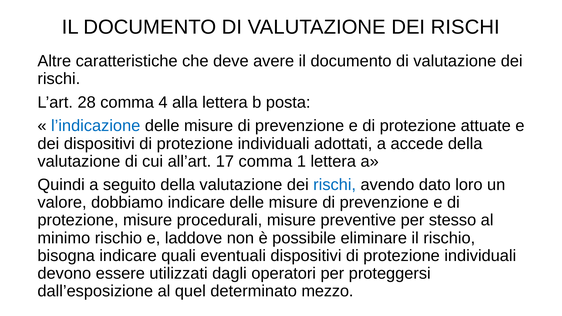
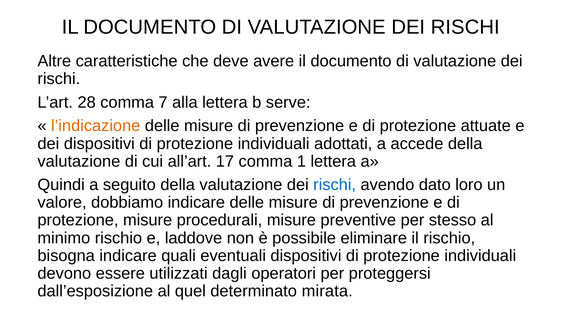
4: 4 -> 7 (163, 102)
posta: posta -> serve (288, 102)
l’indicazione colour: blue -> orange (96, 126)
mezzo: mezzo -> mirata (327, 291)
